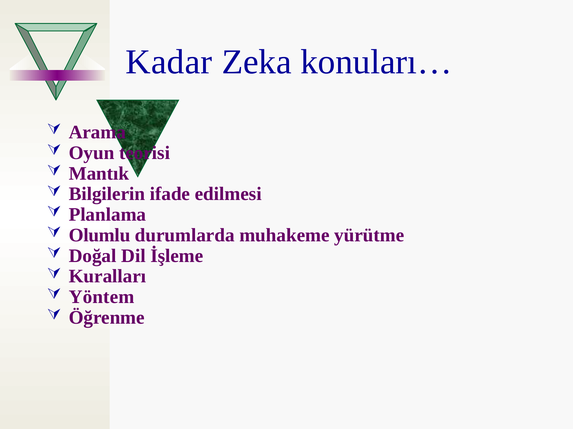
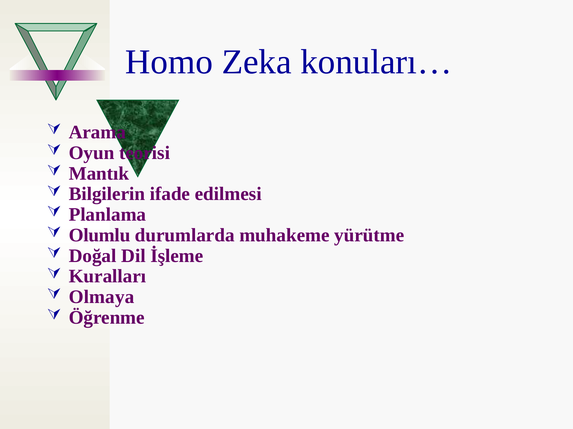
Kadar: Kadar -> Homo (169, 62)
Yöntem: Yöntem -> Olmaya (102, 297)
